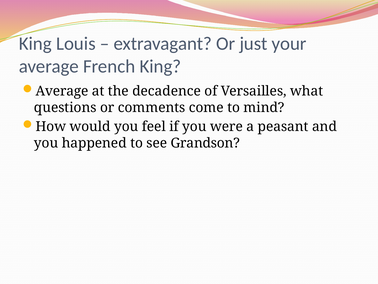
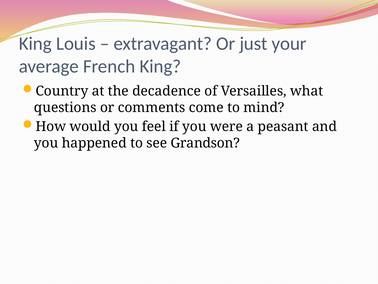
Average: Average -> Country (62, 91)
